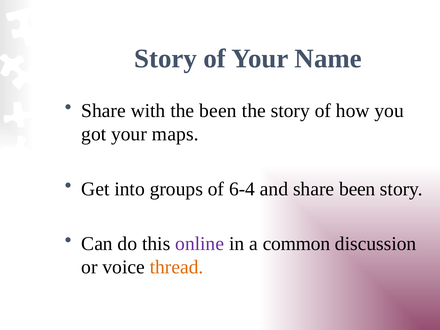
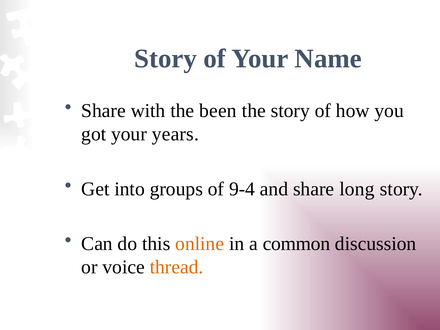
maps: maps -> years (175, 134)
6-4: 6-4 -> 9-4 (242, 189)
share been: been -> long (357, 189)
online colour: purple -> orange (200, 244)
